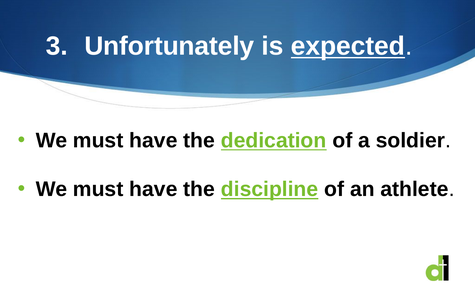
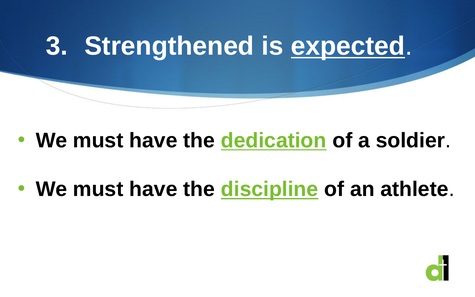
Unfortunately: Unfortunately -> Strengthened (169, 46)
